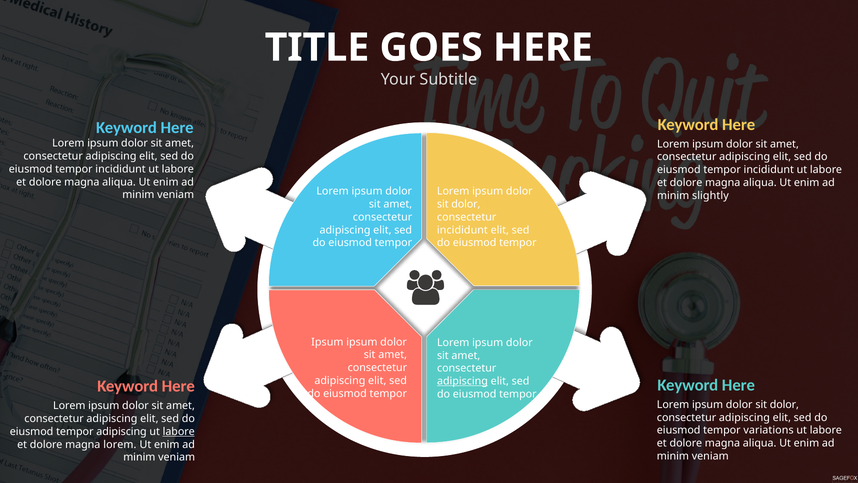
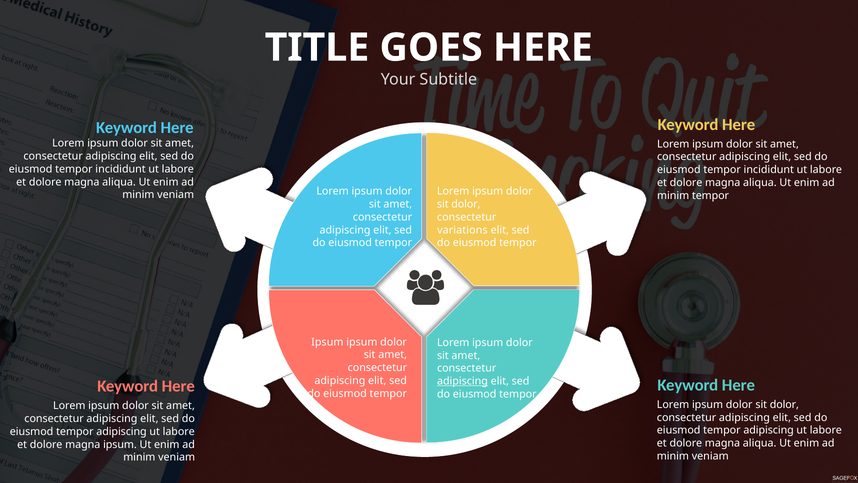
minim slightly: slightly -> tempor (710, 195)
incididunt: incididunt -> variations (462, 230)
variations: variations -> adipiscing (769, 430)
labore underline: present -> none (179, 431)
magna lorem: lorem -> ipsum (120, 444)
